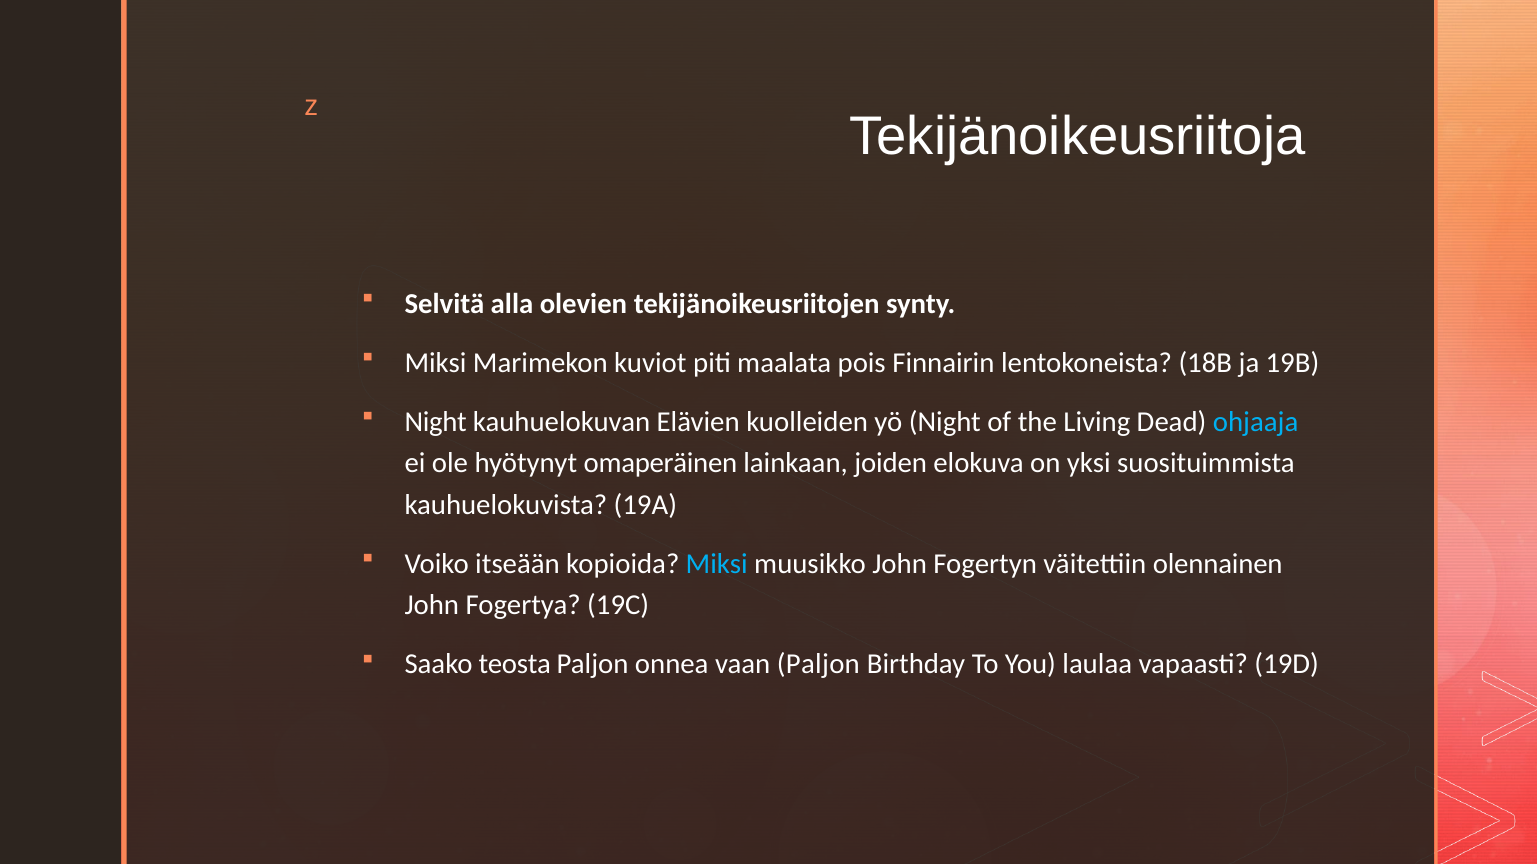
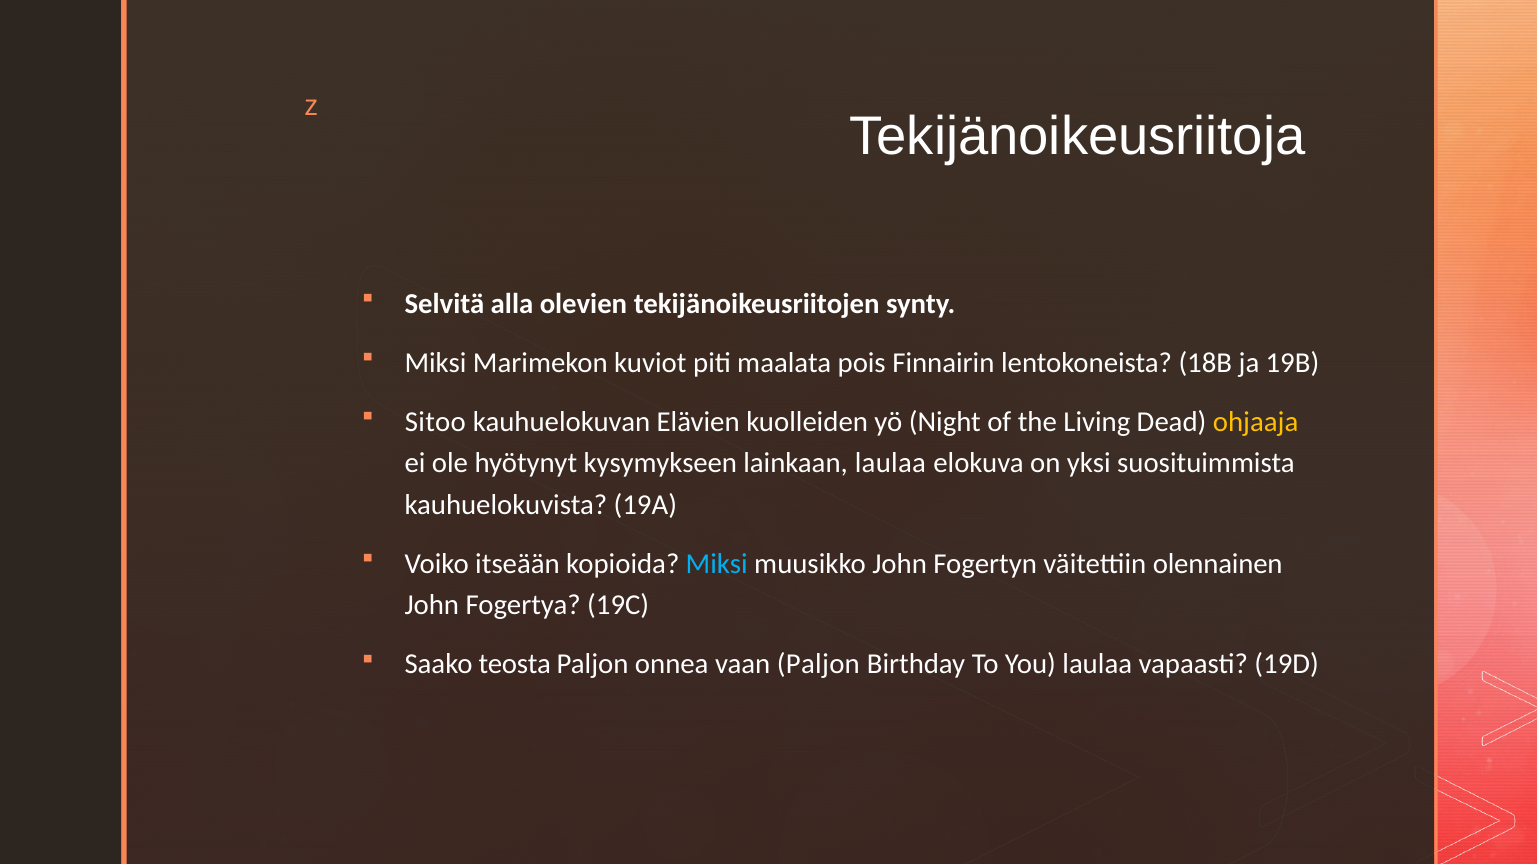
Night: Night -> Sitoo (435, 422)
ohjaaja colour: light blue -> yellow (1256, 422)
omaperäinen: omaperäinen -> kysymykseen (660, 463)
lainkaan joiden: joiden -> laulaa (890, 463)
